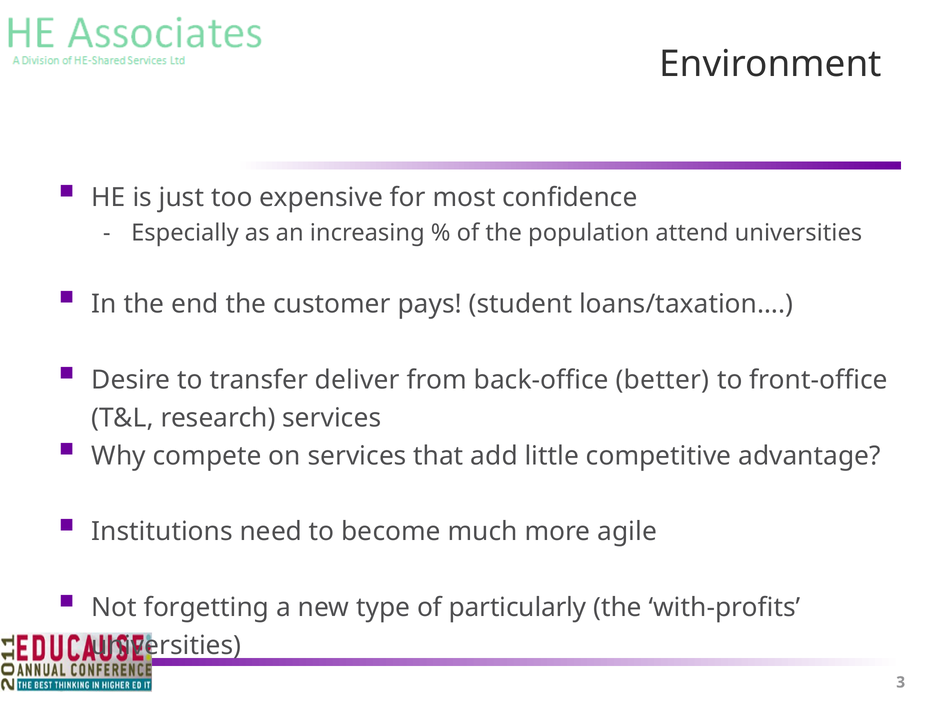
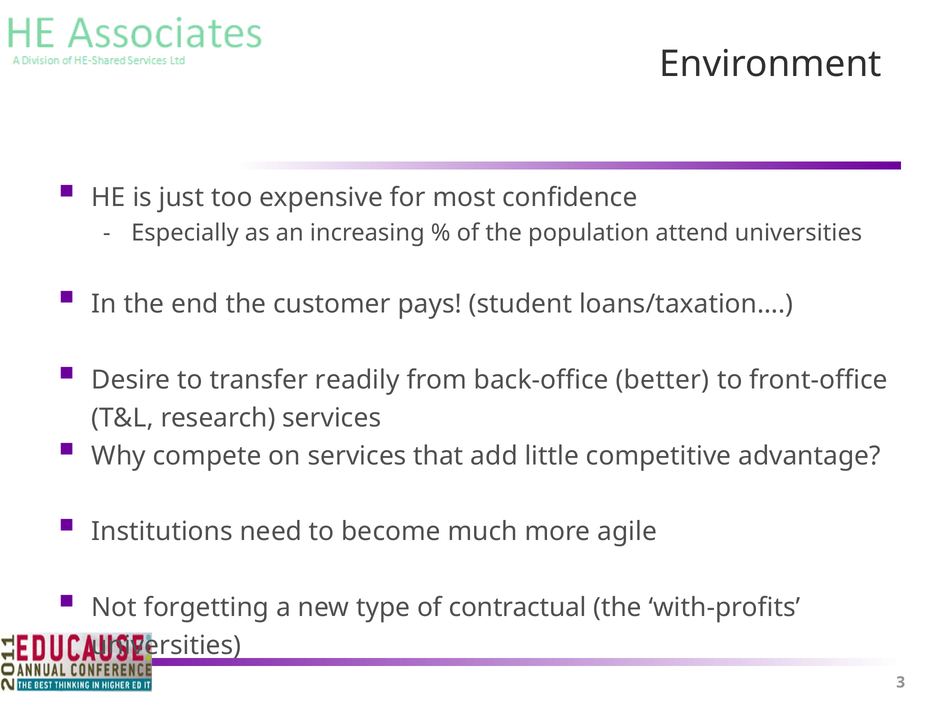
deliver: deliver -> readily (357, 380)
particularly: particularly -> contractual (518, 607)
